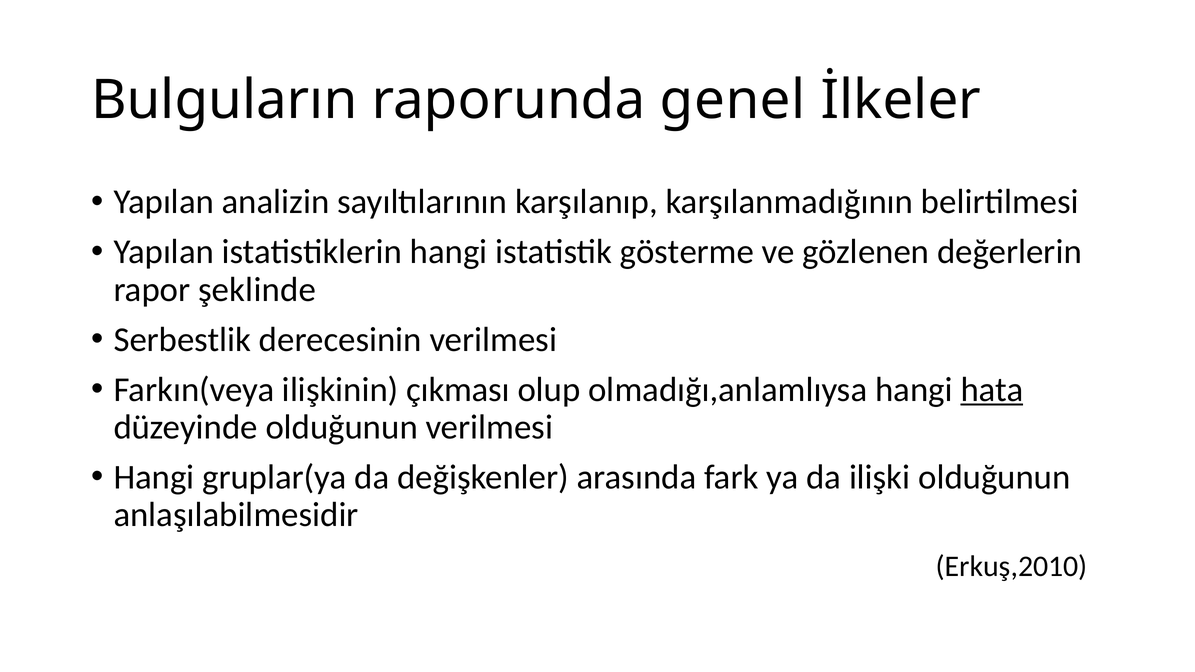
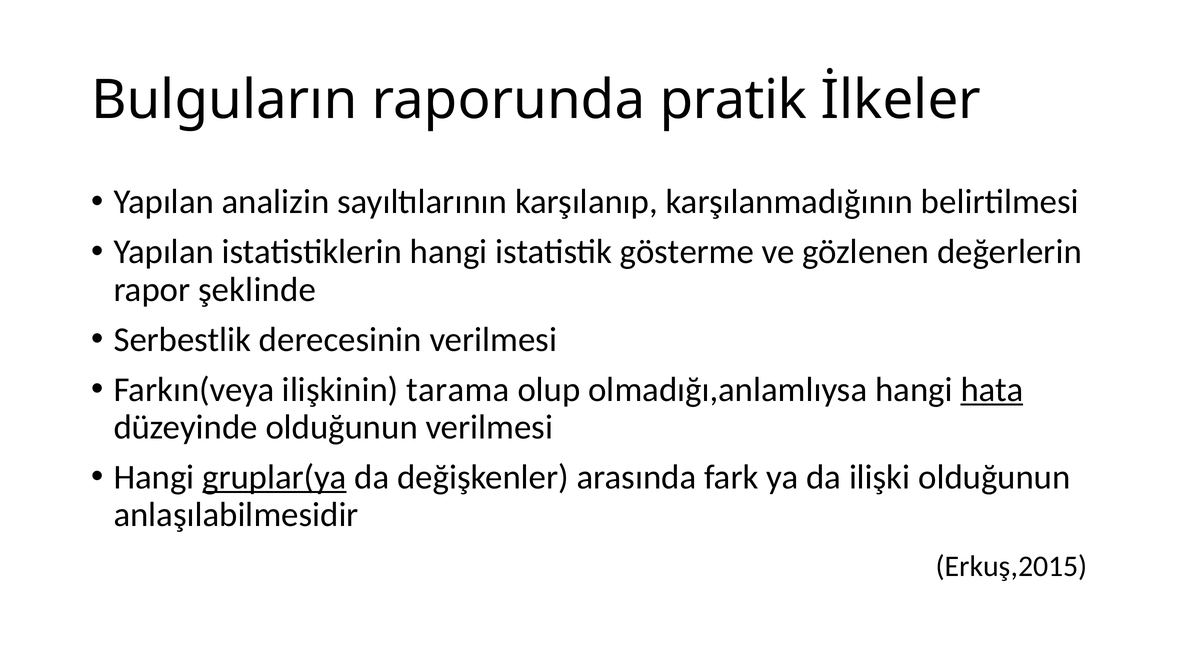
genel: genel -> pratik (733, 100)
çıkması: çıkması -> tarama (458, 390)
gruplar(ya underline: none -> present (274, 477)
Erkuş,2010: Erkuş,2010 -> Erkuş,2015 (1012, 567)
